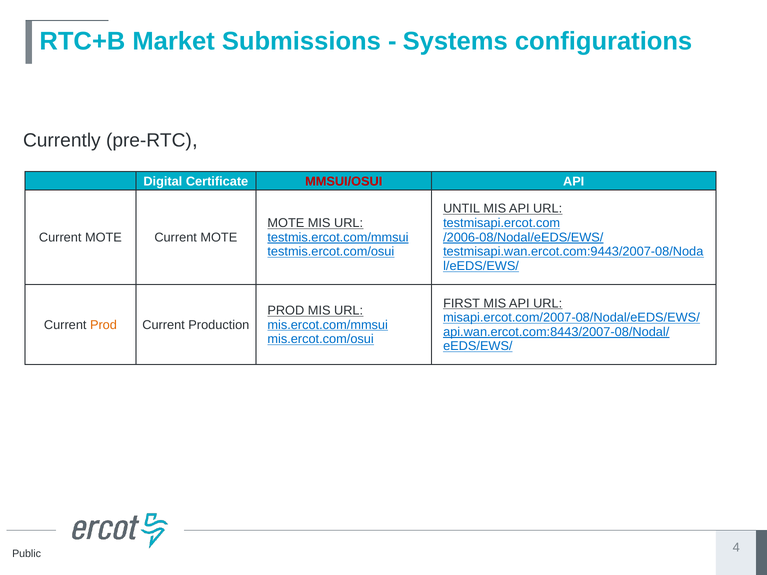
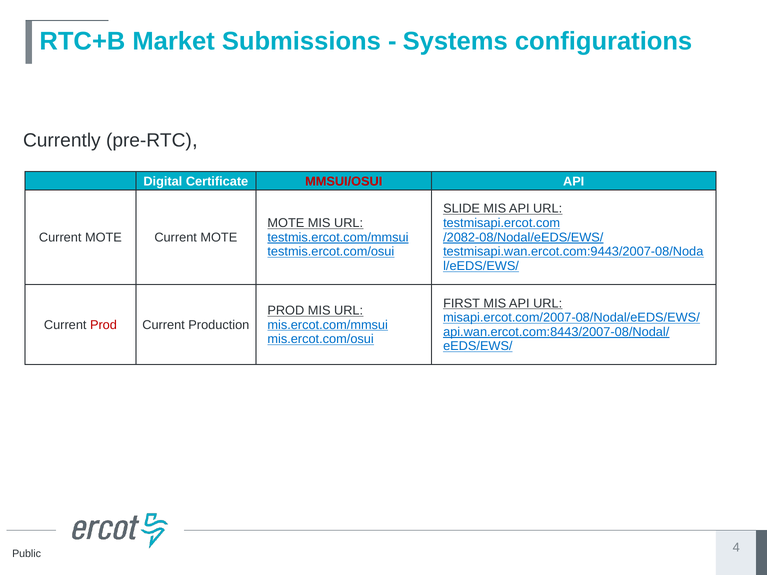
UNTIL: UNTIL -> SLIDE (462, 209)
/2006-08/Nodal/eEDS/EWS/: /2006-08/Nodal/eEDS/EWS/ -> /2082-08/Nodal/eEDS/EWS/ (523, 237)
Prod colour: orange -> red (103, 325)
